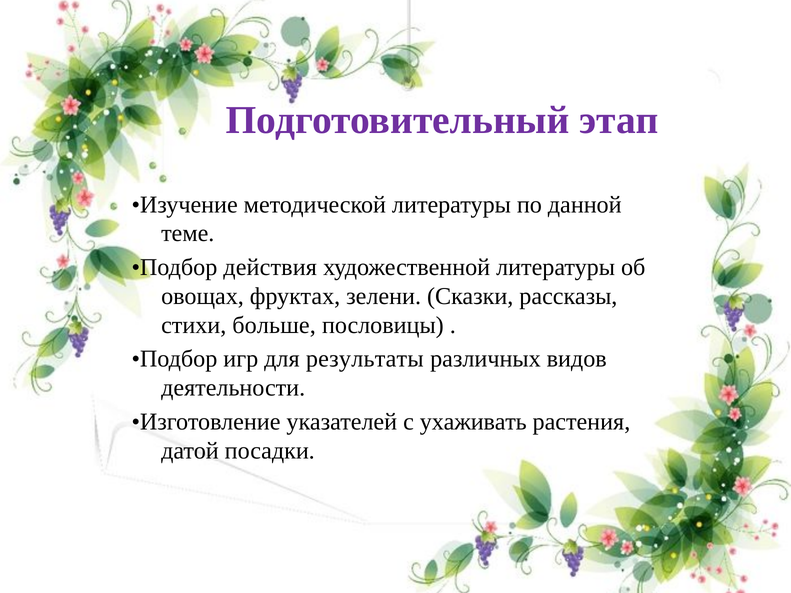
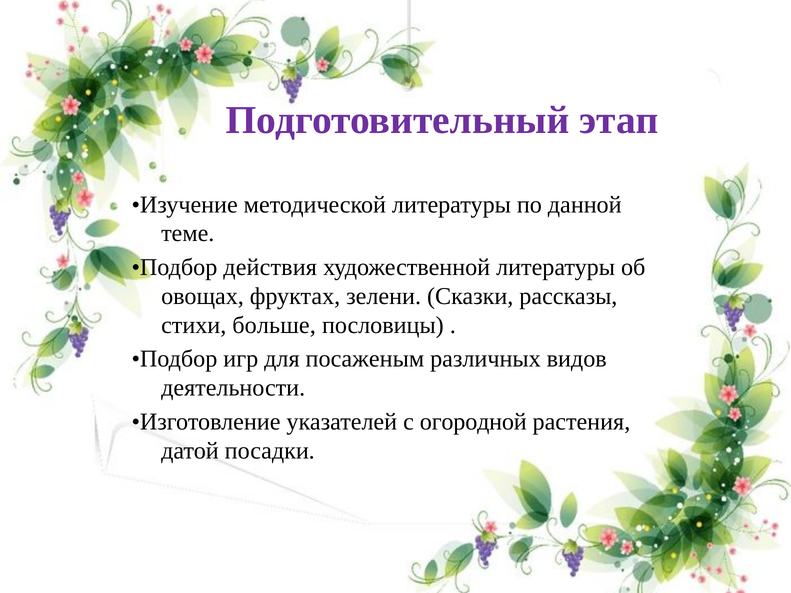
результаты: результаты -> посаженым (365, 359)
ухаживать: ухаживать -> огородной (473, 422)
